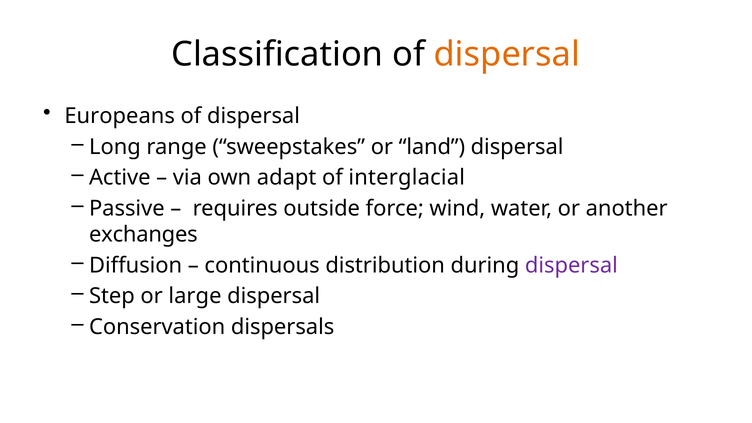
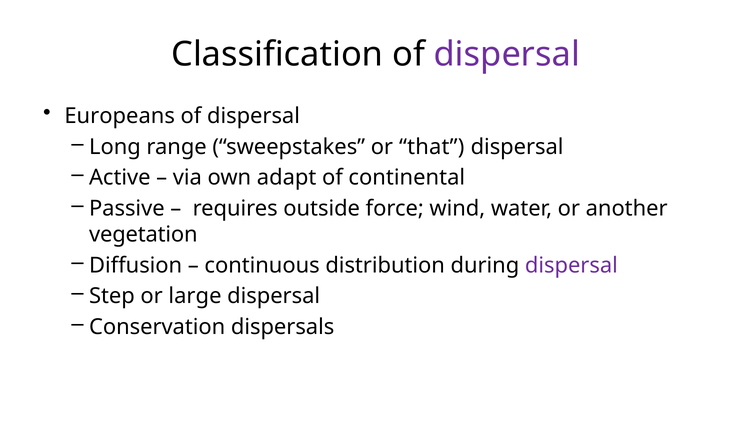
dispersal colour: orange -> purple (507, 55)
land: land -> that (432, 147)
interglacial: interglacial -> continental (407, 178)
exchanges: exchanges -> vegetation (143, 235)
